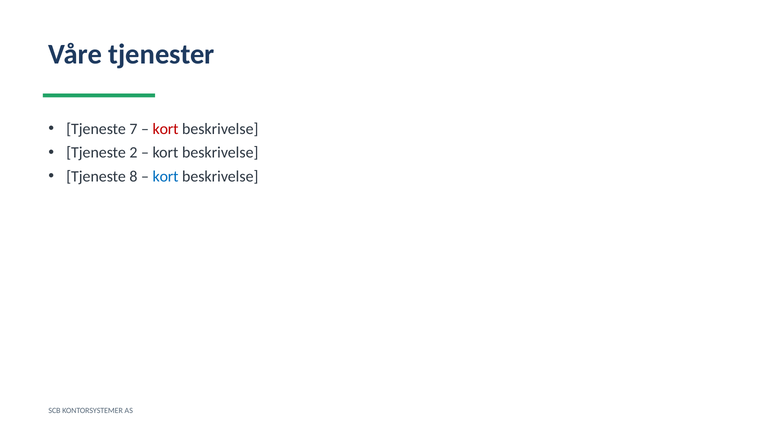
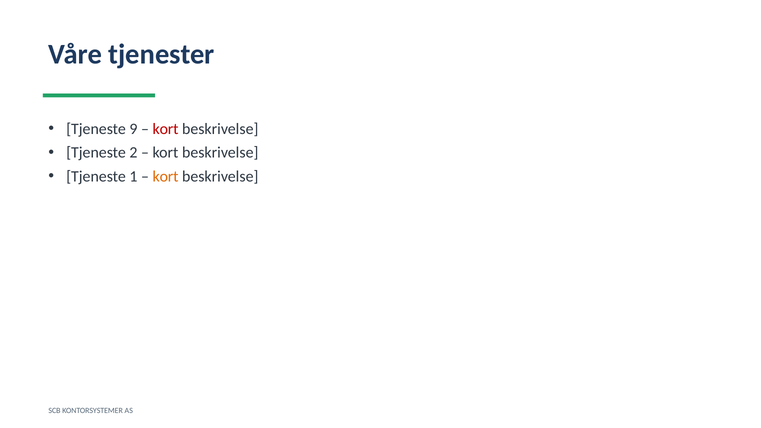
7: 7 -> 9 (133, 129)
8: 8 -> 1 (133, 176)
kort colour: blue -> orange (166, 176)
